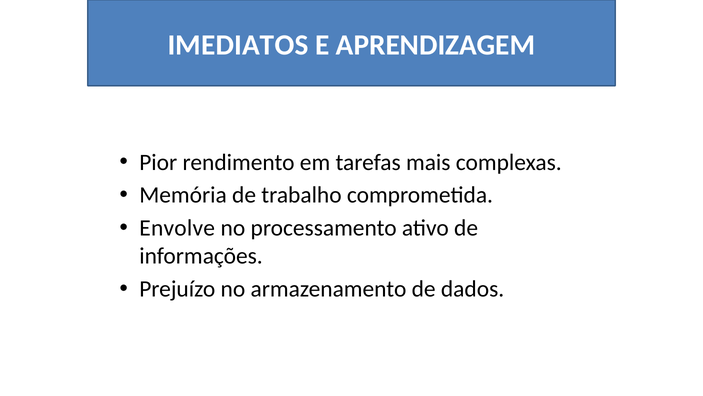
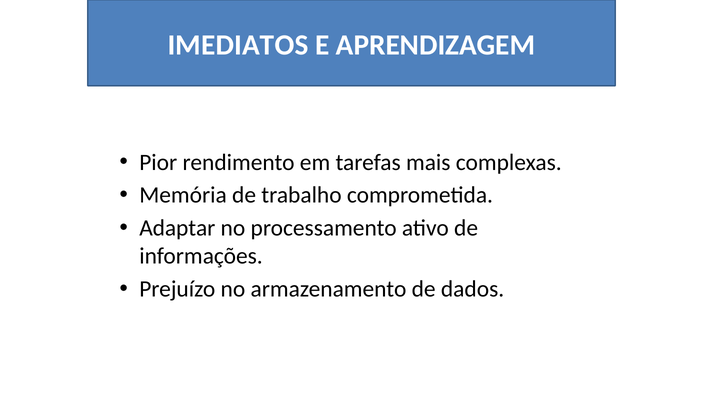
Envolve: Envolve -> Adaptar (177, 228)
